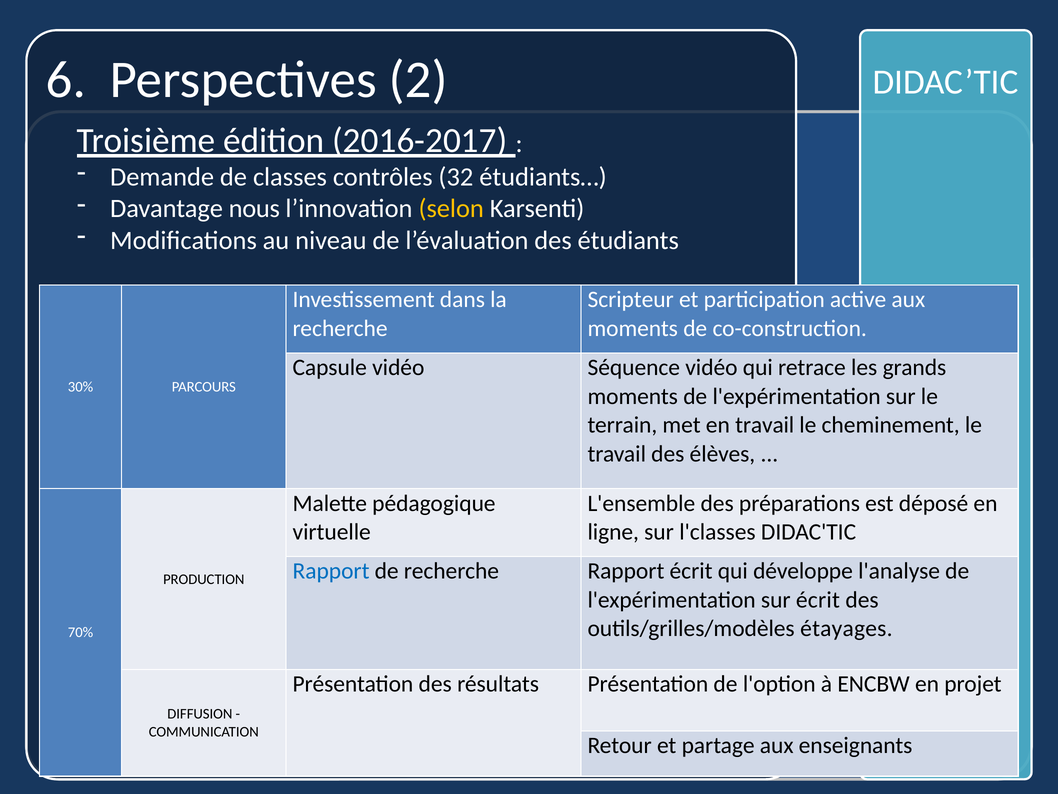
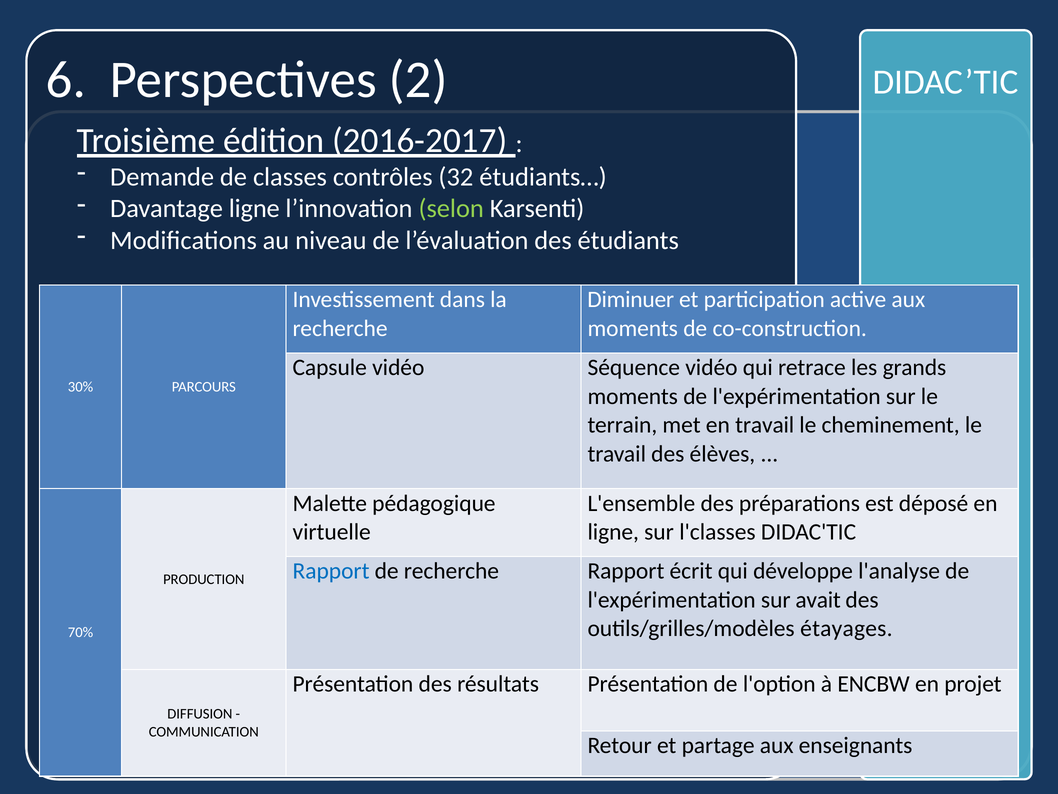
Davantage nous: nous -> ligne (254, 209)
selon colour: yellow -> light green (451, 209)
Scripteur: Scripteur -> Diminuer (631, 300)
sur écrit: écrit -> avait (818, 600)
